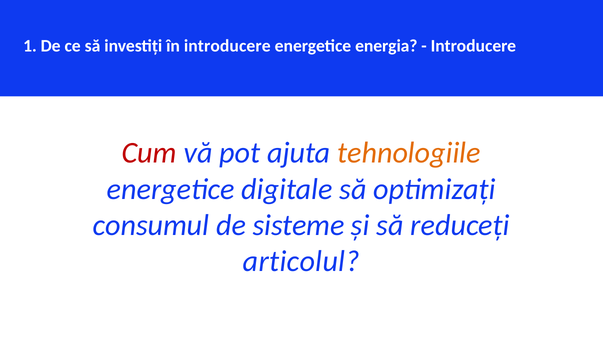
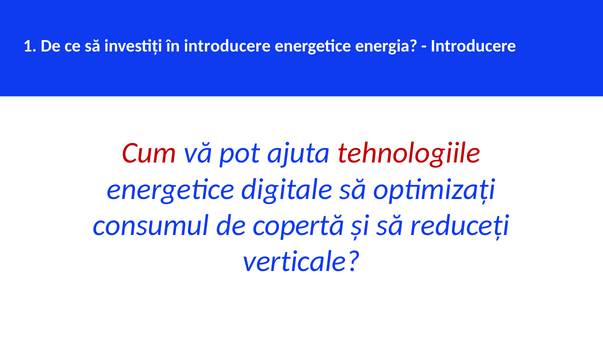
tehnologiile colour: orange -> red (409, 153)
sisteme: sisteme -> copertă (299, 225)
articolul: articolul -> verticale (301, 262)
